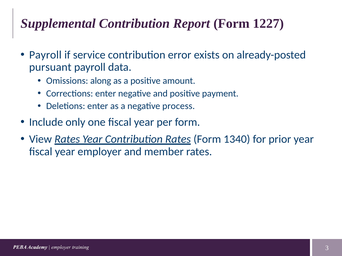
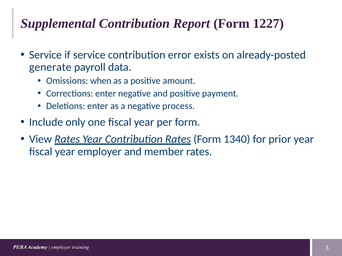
Payroll: Payroll -> Service (45, 55)
pursuant: pursuant -> generate (50, 67)
along: along -> when (101, 81)
